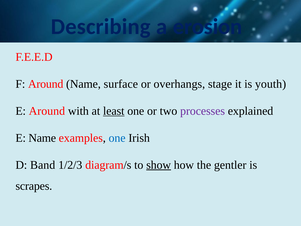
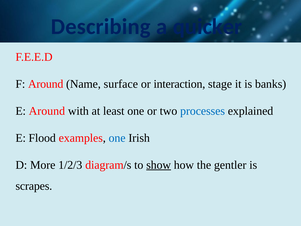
erosion: erosion -> quicker (207, 27)
overhangs: overhangs -> interaction (179, 84)
youth: youth -> banks (271, 84)
least underline: present -> none (114, 111)
processes colour: purple -> blue (203, 111)
E Name: Name -> Flood (42, 138)
Band: Band -> More (43, 165)
